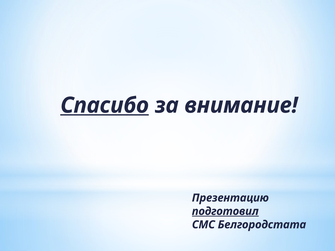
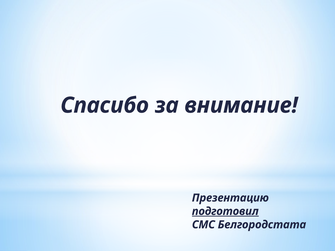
Спасибо underline: present -> none (105, 105)
